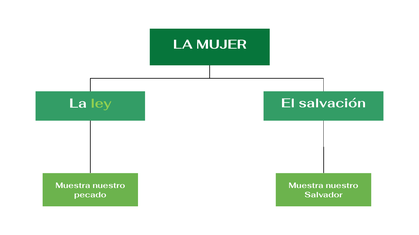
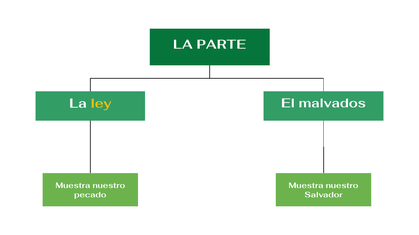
MUJER: MUJER -> PARTE (221, 45)
ley colour: light green -> yellow (101, 104)
salvación: salvación -> malvados (332, 104)
